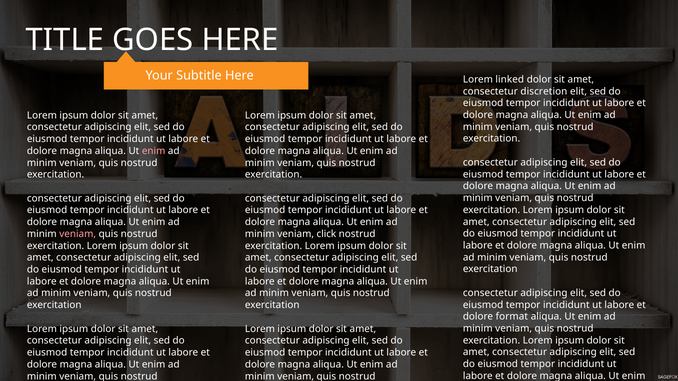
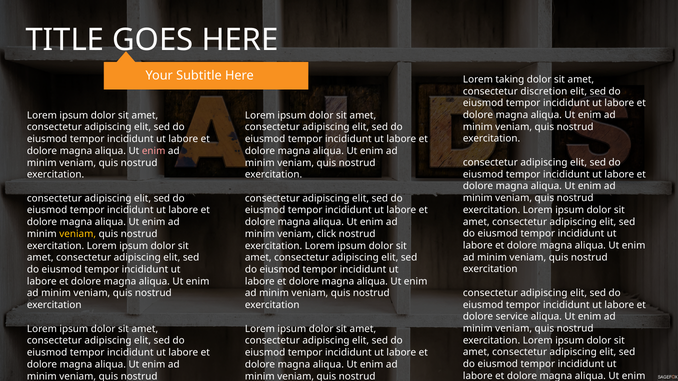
linked: linked -> taking (510, 79)
veniam colour: pink -> yellow (78, 234)
format: format -> service (512, 317)
